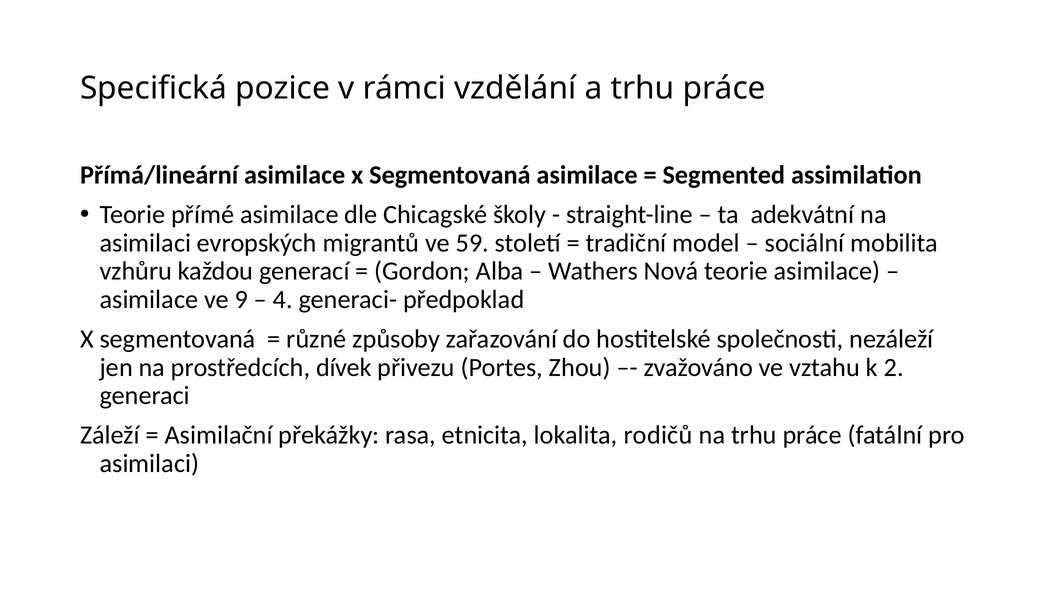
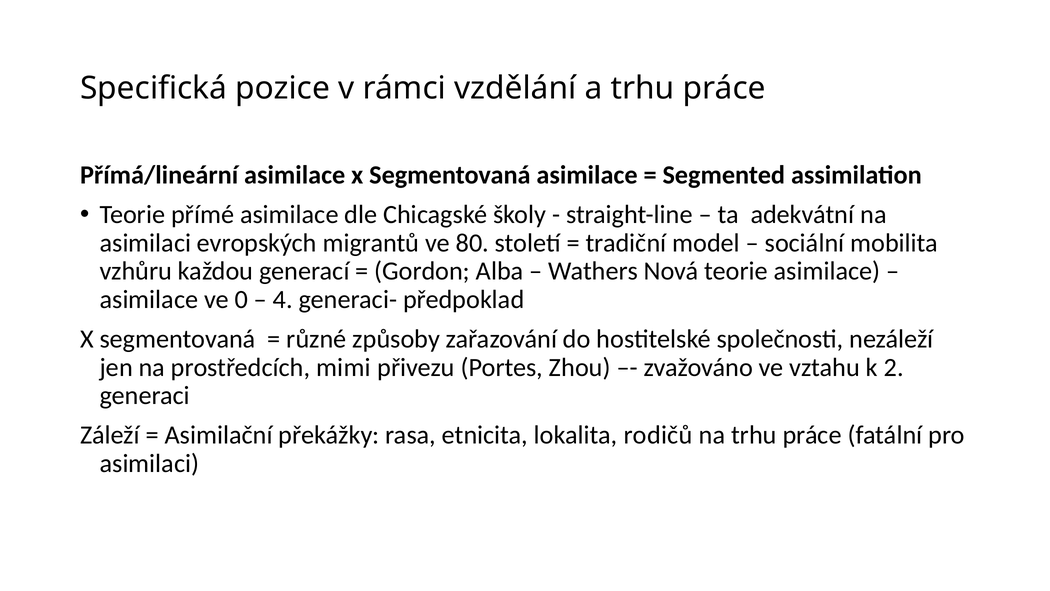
59: 59 -> 80 (472, 243)
9: 9 -> 0 (241, 299)
dívek: dívek -> mimi (344, 367)
